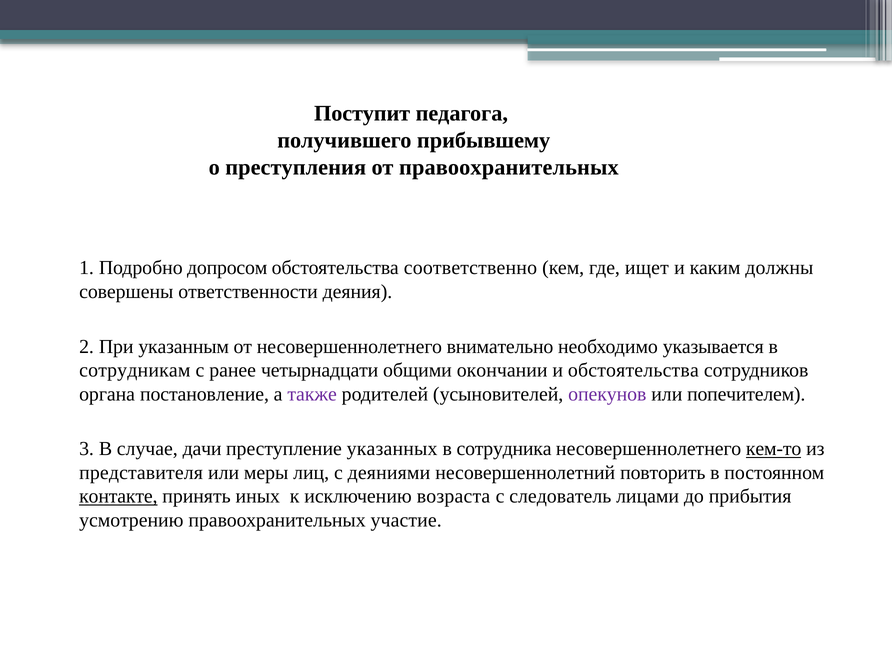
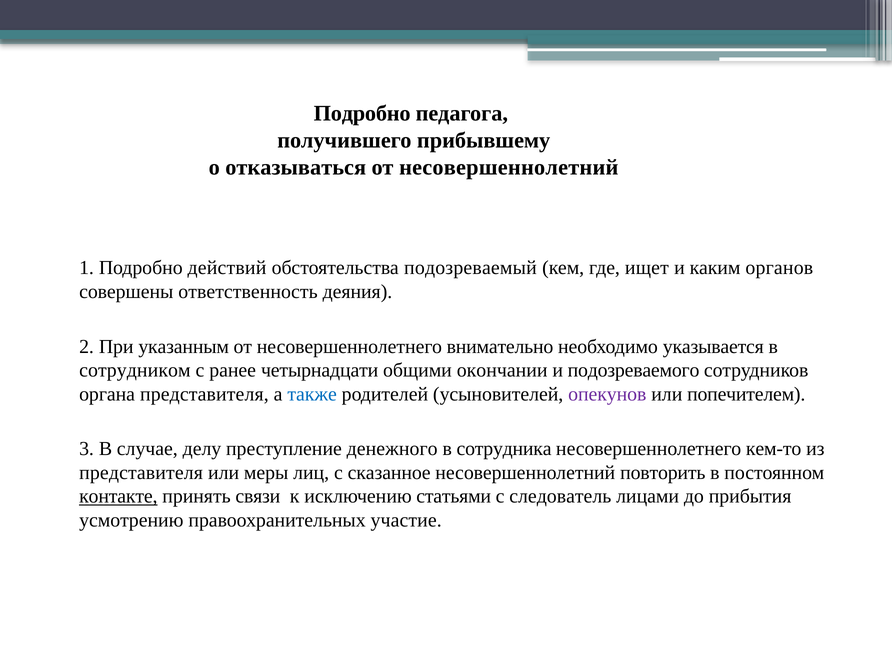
Поступит: Поступит -> Подробно (362, 114)
преступления: преступления -> отказываться (296, 167)
от правоохранительных: правоохранительных -> несовершеннолетний (509, 167)
допросом: допросом -> действий (227, 268)
соответственно: соответственно -> подозреваемый (470, 268)
должны: должны -> органов (779, 268)
ответственности: ответственности -> ответственность (248, 292)
сотрудникам: сотрудникам -> сотрудником (135, 370)
и обстоятельства: обстоятельства -> подозреваемого (634, 370)
органа постановление: постановление -> представителя (204, 394)
также colour: purple -> blue (312, 394)
дачи: дачи -> делу (202, 449)
указанных: указанных -> денежного (392, 449)
кем-то underline: present -> none (774, 449)
деяниями: деяниями -> сказанное (389, 473)
иных: иных -> связи (258, 496)
возраста: возраста -> статьями (454, 496)
